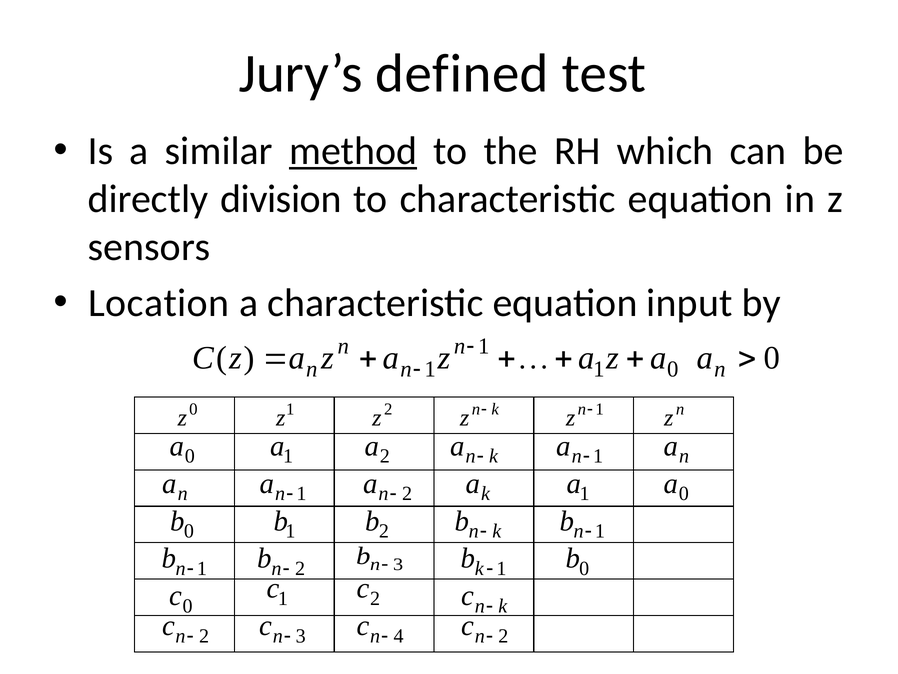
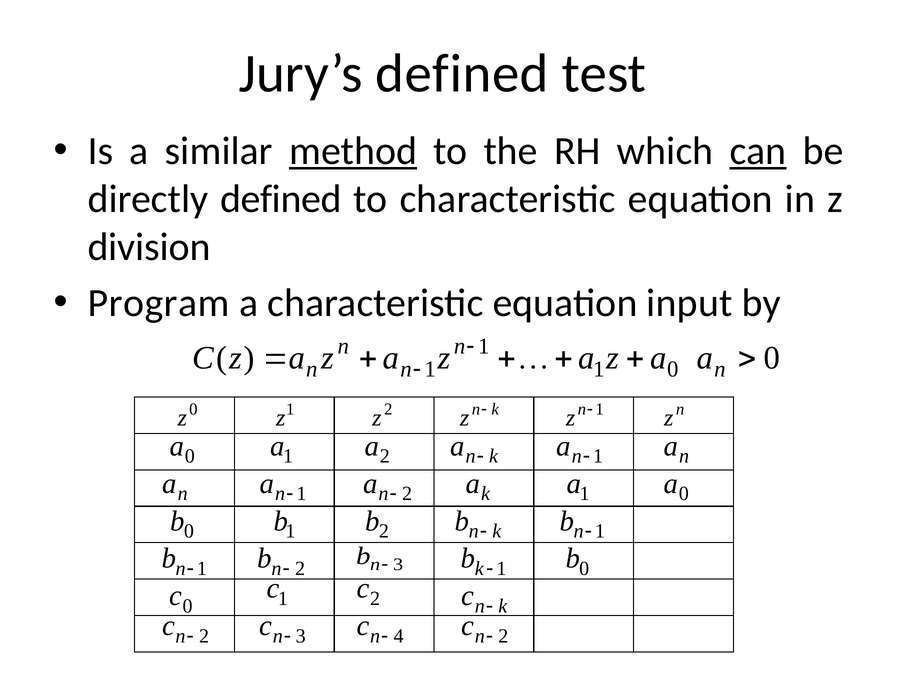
can underline: none -> present (758, 151)
directly division: division -> defined (281, 199)
sensors: sensors -> division (149, 247)
Location: Location -> Program (159, 303)
